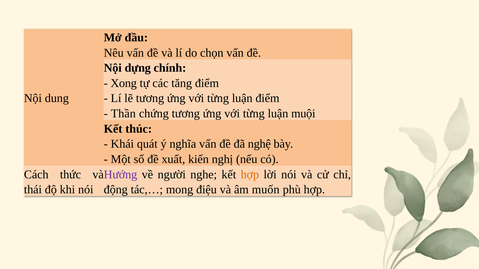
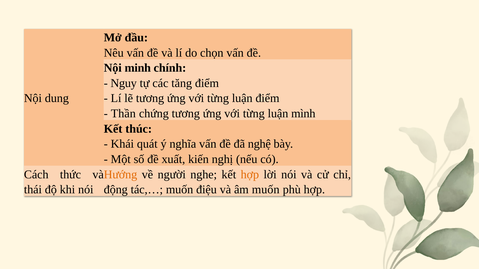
dựng: dựng -> minh (138, 68)
Xong: Xong -> Nguy (124, 83)
muội: muội -> mình (303, 114)
Hướng colour: purple -> orange (120, 175)
tác,… mong: mong -> muốn (180, 190)
